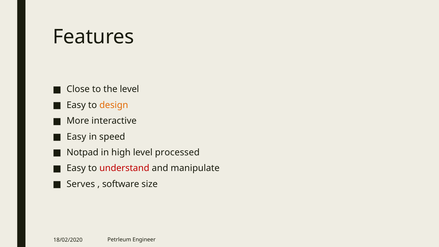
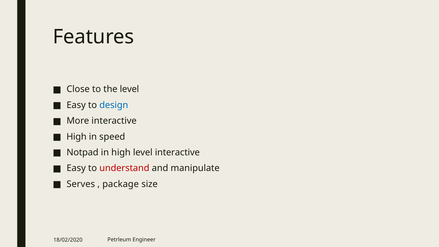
design colour: orange -> blue (114, 105)
Easy: Easy -> High (77, 137)
level processed: processed -> interactive (177, 152)
software: software -> package (121, 184)
